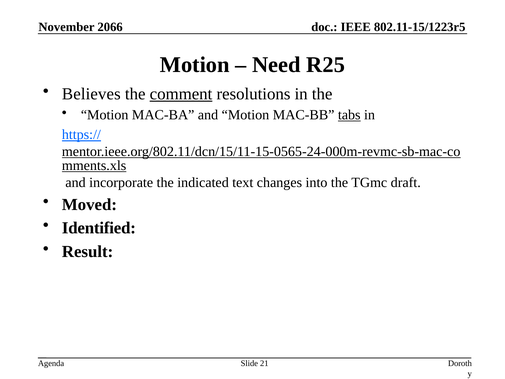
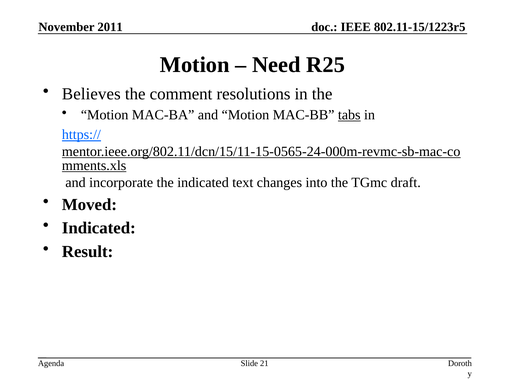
2066: 2066 -> 2011 (110, 27)
comment underline: present -> none (181, 94)
Identified: Identified -> Indicated (99, 228)
